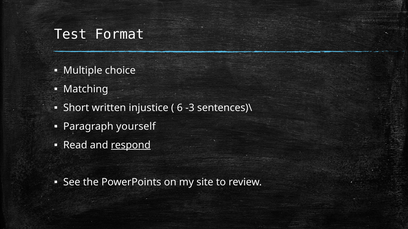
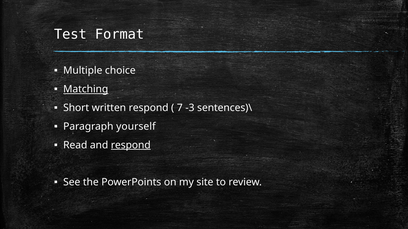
Matching underline: none -> present (86, 89)
written injustice: injustice -> respond (149, 108)
6: 6 -> 7 (180, 108)
